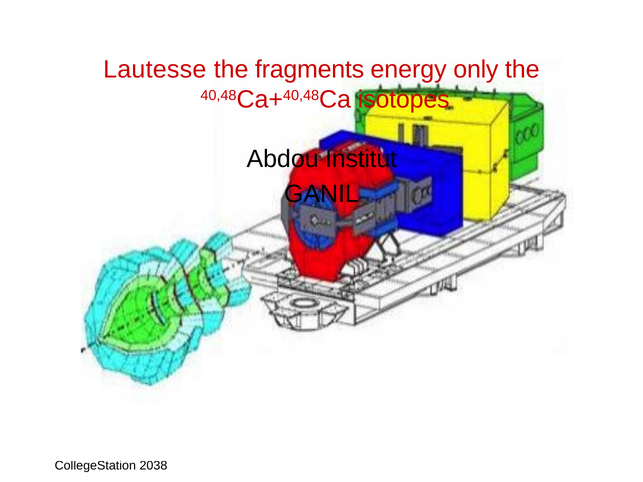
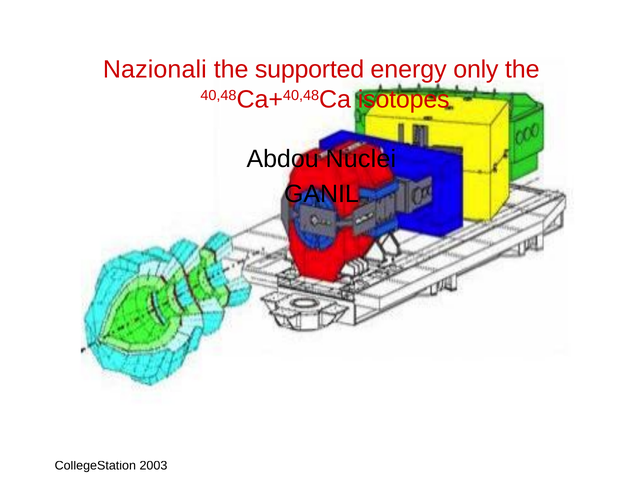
Lautesse: Lautesse -> Nazionali (155, 70)
fragments: fragments -> supported (310, 70)
Institut: Institut -> Nuclei (361, 159)
2038: 2038 -> 2003 (153, 466)
